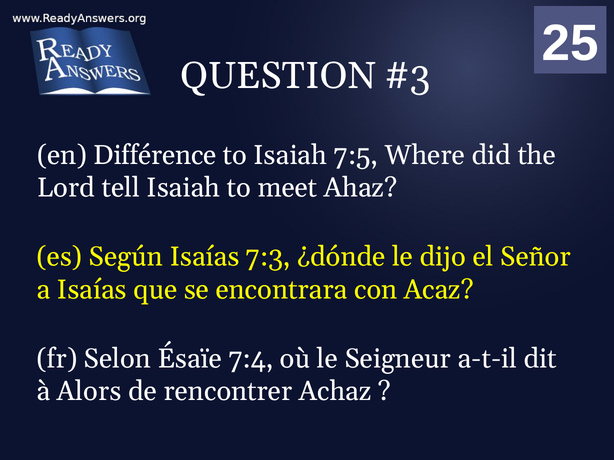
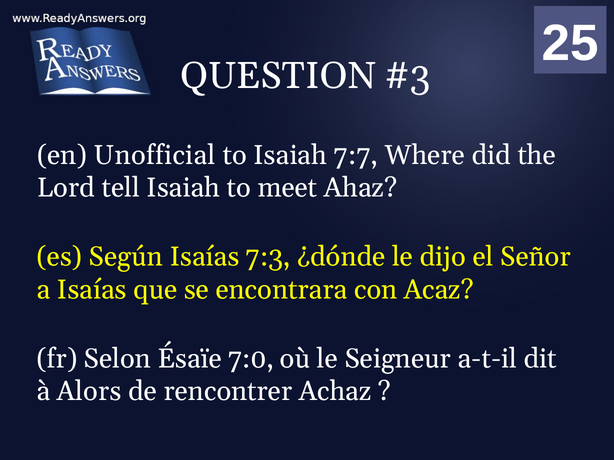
Différence: Différence -> Unofficial (155, 155)
7:5: 7:5 -> 7:7 (356, 155)
7:4: 7:4 -> 7:0 (251, 359)
